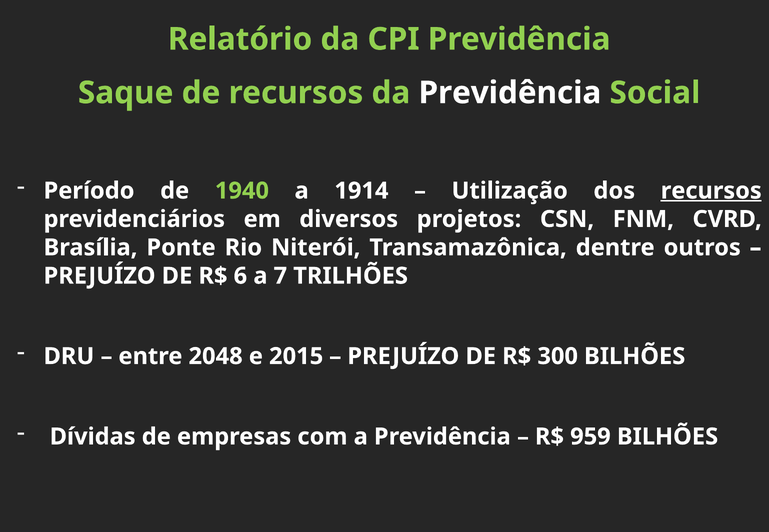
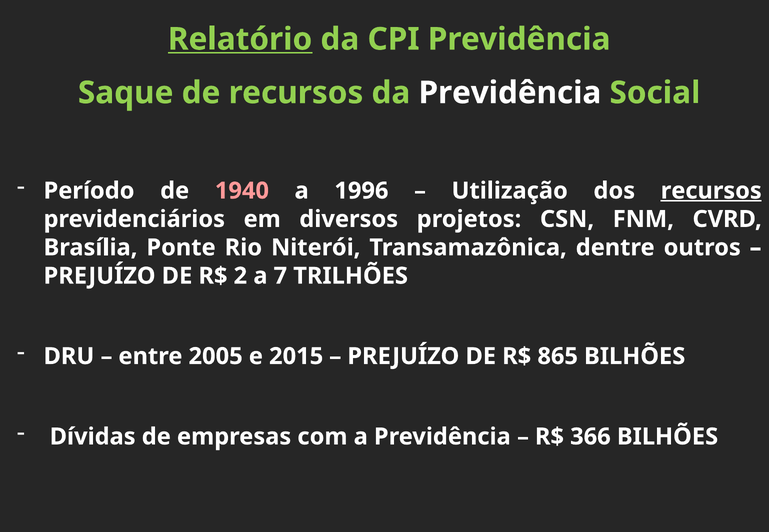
Relatório underline: none -> present (240, 39)
1940 colour: light green -> pink (242, 191)
1914: 1914 -> 1996 (361, 191)
6: 6 -> 2 (240, 276)
2048: 2048 -> 2005 (216, 357)
300: 300 -> 865 (558, 357)
959: 959 -> 366 (590, 437)
